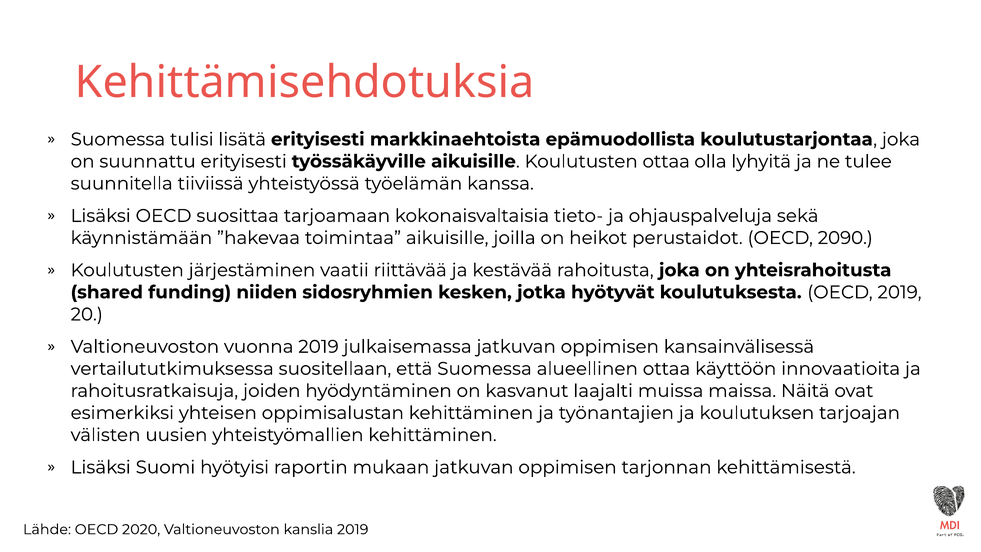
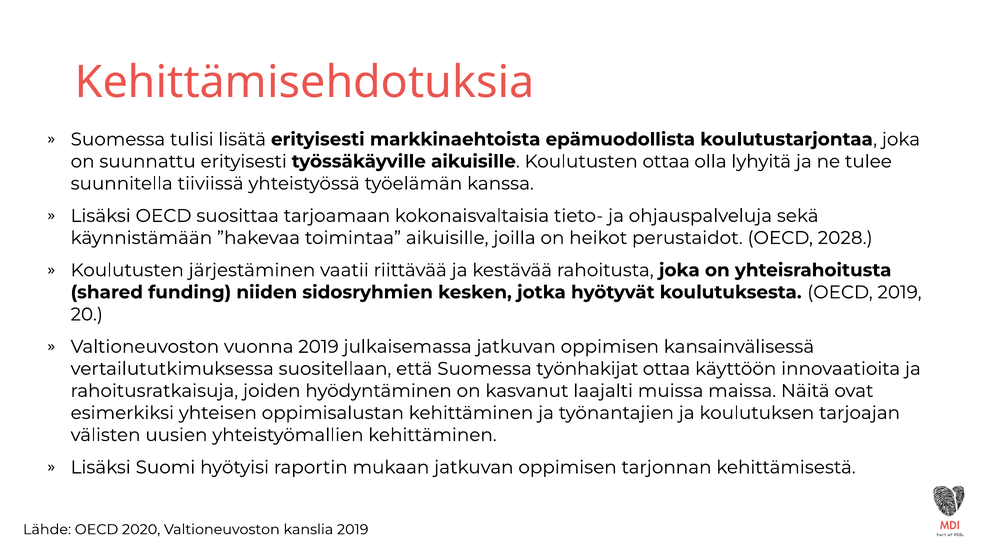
2090: 2090 -> 2028 (845, 238)
alueellinen: alueellinen -> työnhakijat (587, 369)
